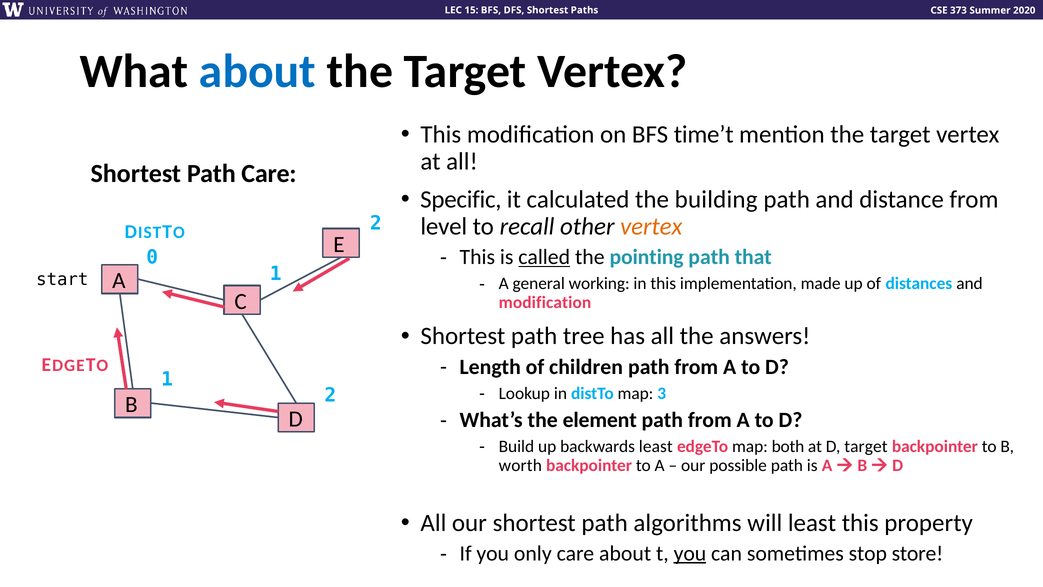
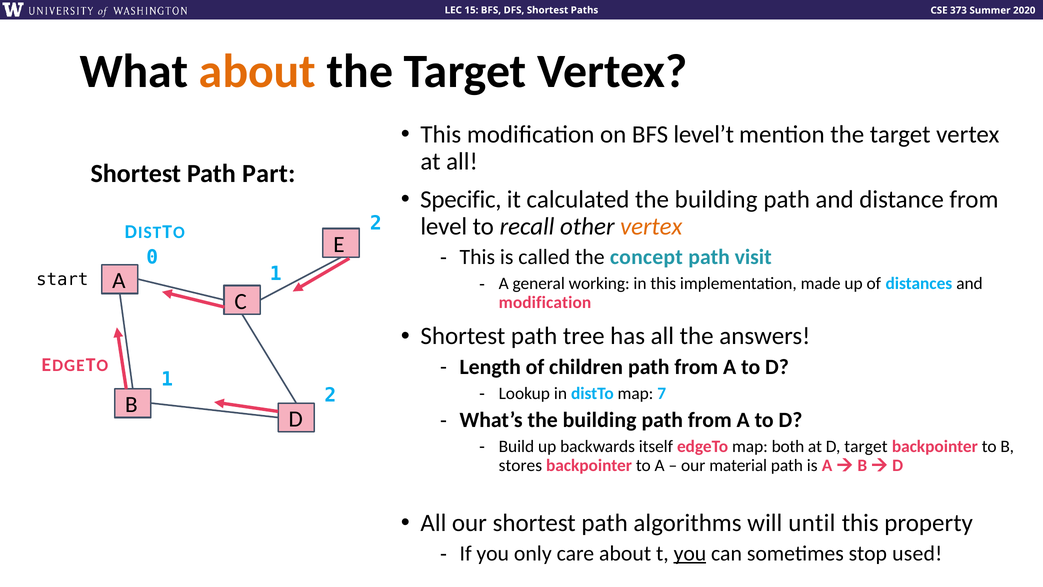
about colour: blue -> orange (257, 71)
time’t: time’t -> level’t (704, 135)
Path Care: Care -> Part (269, 174)
called underline: present -> none (544, 257)
pointing: pointing -> concept (646, 257)
that: that -> visit (753, 257)
3: 3 -> 7 (662, 393)
What’s the element: element -> building (600, 420)
backwards least: least -> itself (656, 446)
worth: worth -> stores (520, 465)
possible: possible -> material (738, 465)
will least: least -> until (812, 523)
store: store -> used (917, 553)
